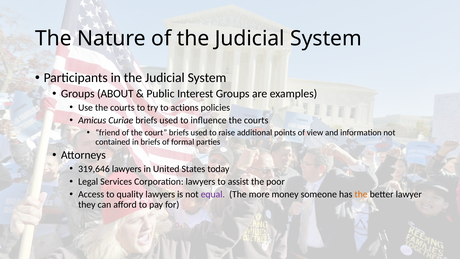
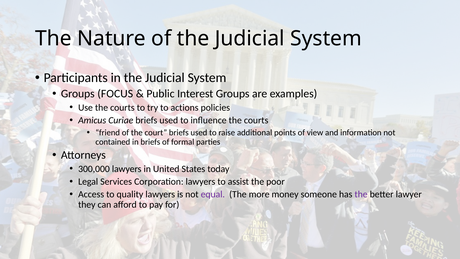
ABOUT: ABOUT -> FOCUS (115, 94)
319,646: 319,646 -> 300,000 (94, 169)
the colour: orange -> purple (361, 194)
